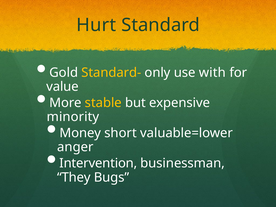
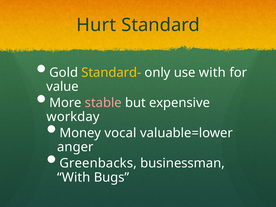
stable colour: yellow -> pink (103, 103)
minority: minority -> workday (73, 117)
short: short -> vocal (120, 133)
Intervention: Intervention -> Greenbacks (98, 163)
They: They -> With (74, 177)
